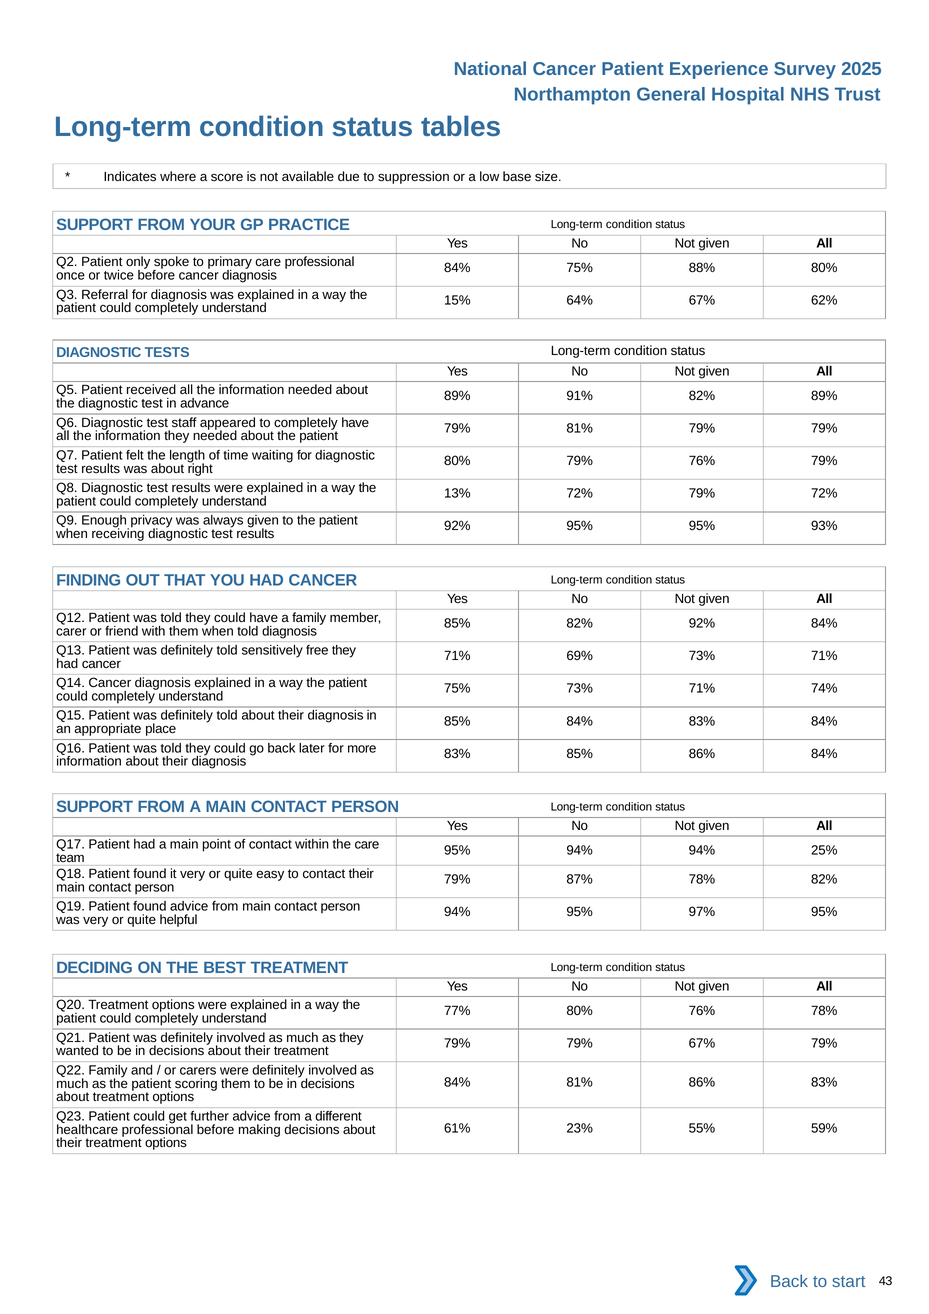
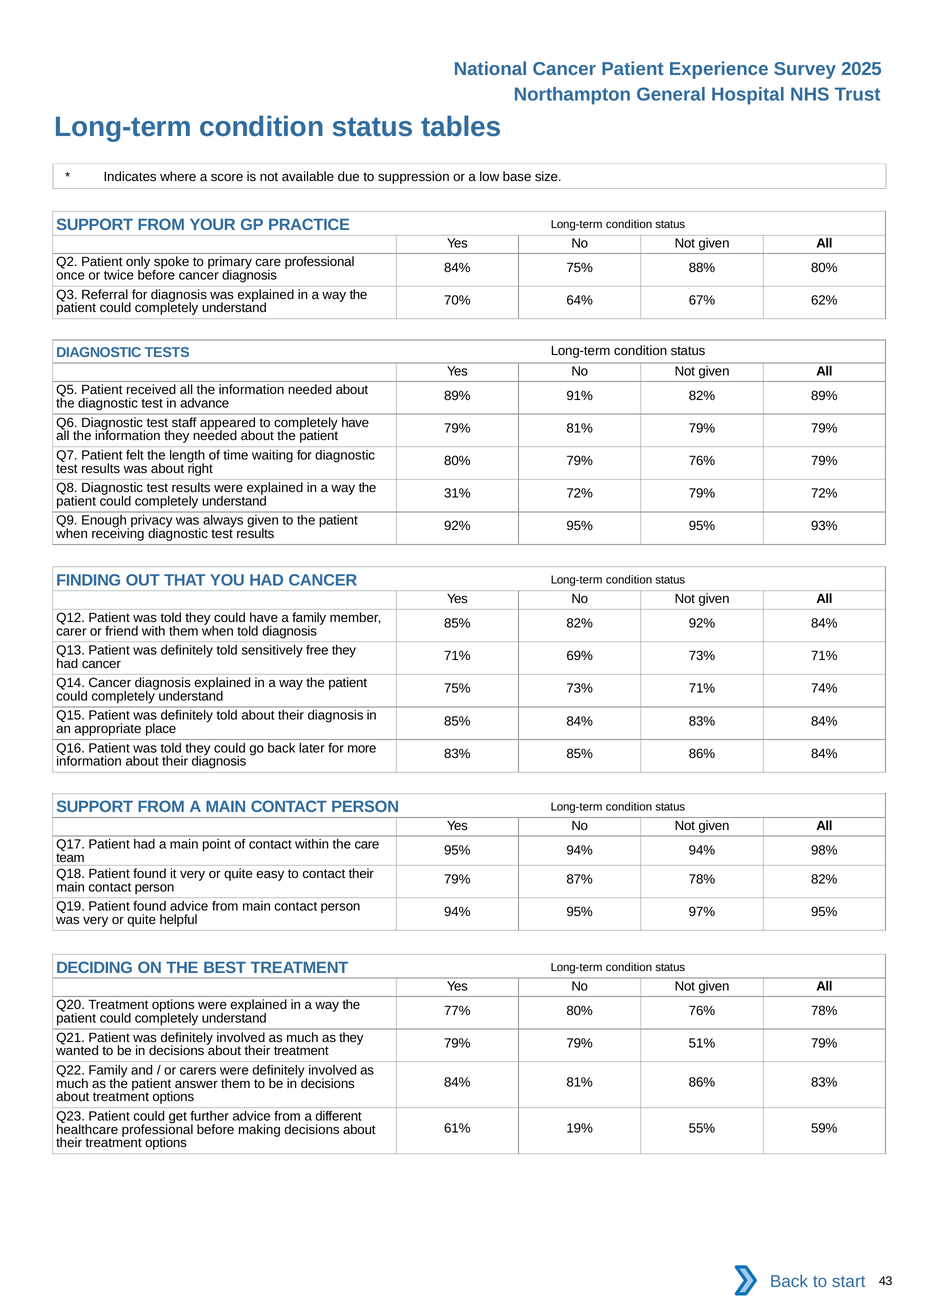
15%: 15% -> 70% (457, 300)
13%: 13% -> 31% (457, 494)
25%: 25% -> 98% (824, 851)
79% 67%: 67% -> 51% (702, 1044)
scoring: scoring -> answer (196, 1084)
23%: 23% -> 19% (580, 1129)
